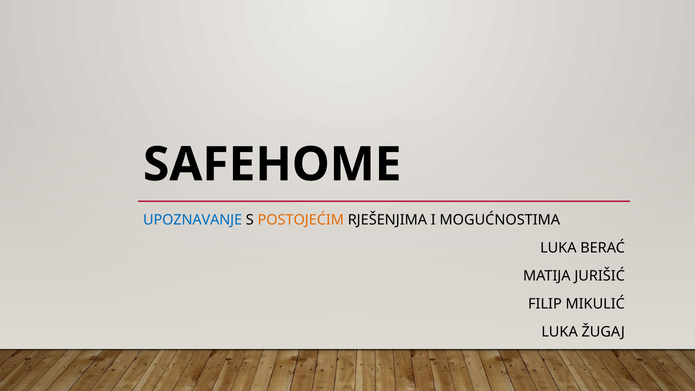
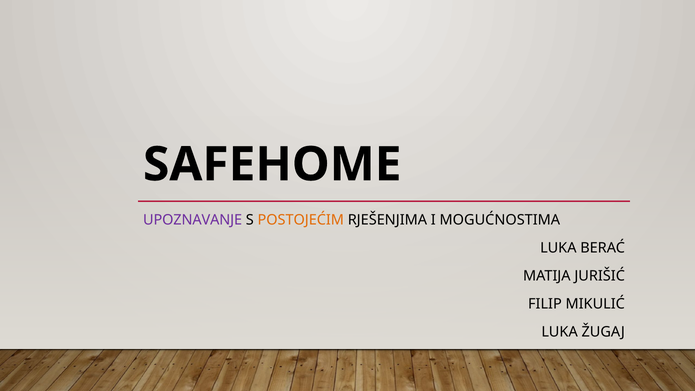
UPOZNAVANJE colour: blue -> purple (193, 220)
